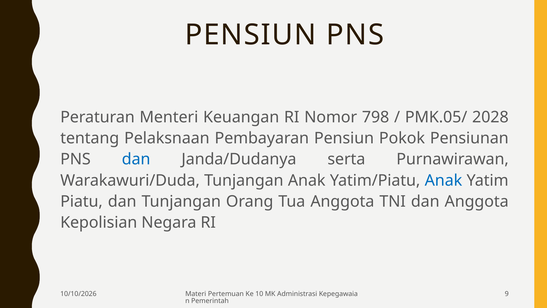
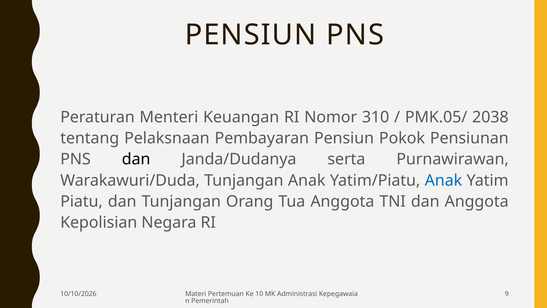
798: 798 -> 310 (376, 117)
2028: 2028 -> 2038 (490, 117)
dan colour: blue -> black (136, 159)
